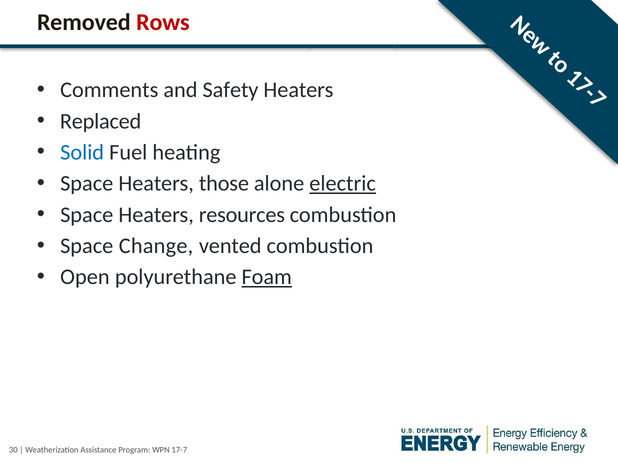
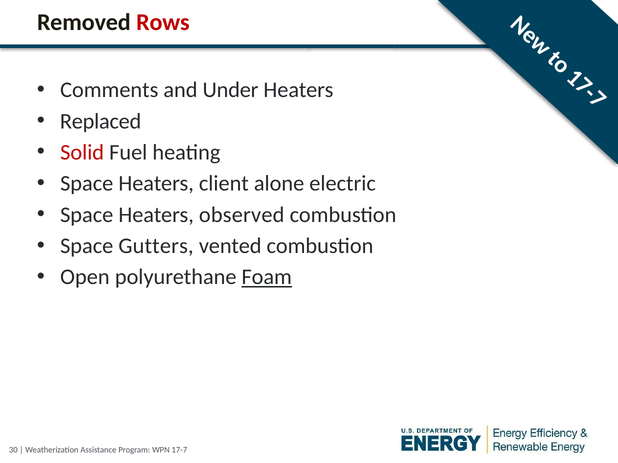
Safety: Safety -> Under (231, 90)
Solid colour: blue -> red (82, 153)
those: those -> client (224, 184)
electric underline: present -> none (343, 184)
resources: resources -> observed (242, 215)
Change: Change -> Gutters (156, 246)
